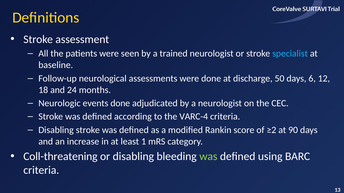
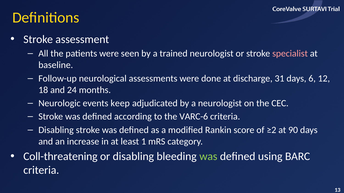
specialist colour: light blue -> pink (290, 54)
50: 50 -> 31 (280, 79)
events done: done -> keep (120, 103)
VARC-4: VARC-4 -> VARC-6 (194, 117)
